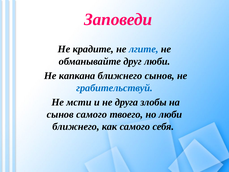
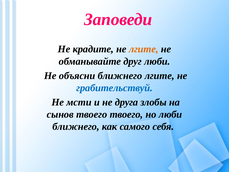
лгите colour: blue -> orange (144, 49)
капкана: капкана -> объясни (77, 76)
ближнего сынов: сынов -> лгите (160, 76)
сынов самого: самого -> твоего (92, 114)
